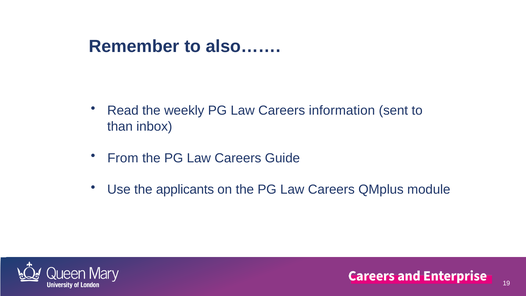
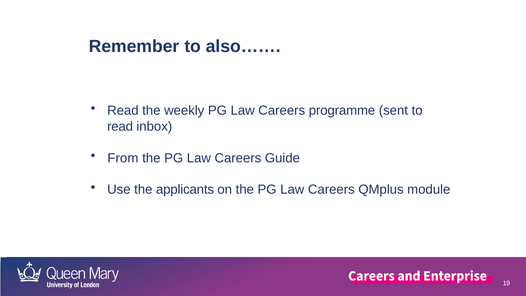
information: information -> programme (342, 111)
than: than -> read (120, 126)
